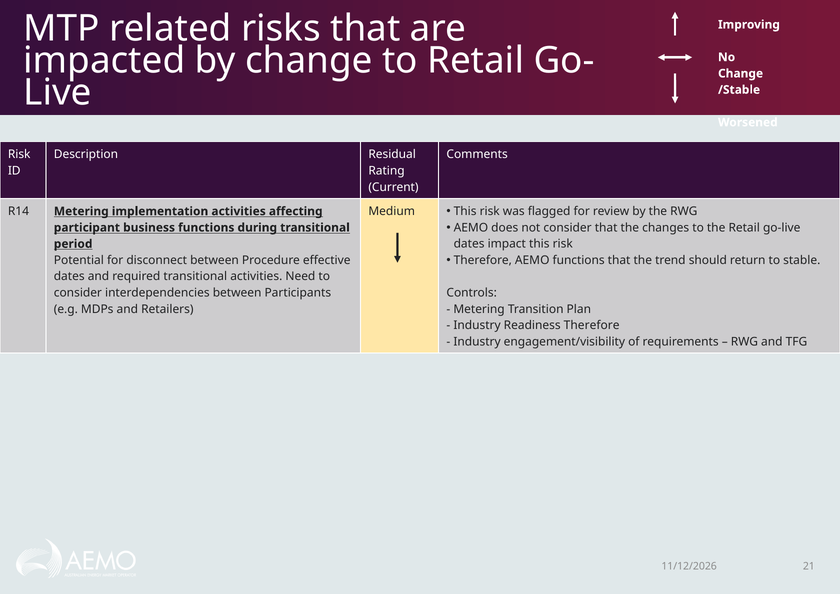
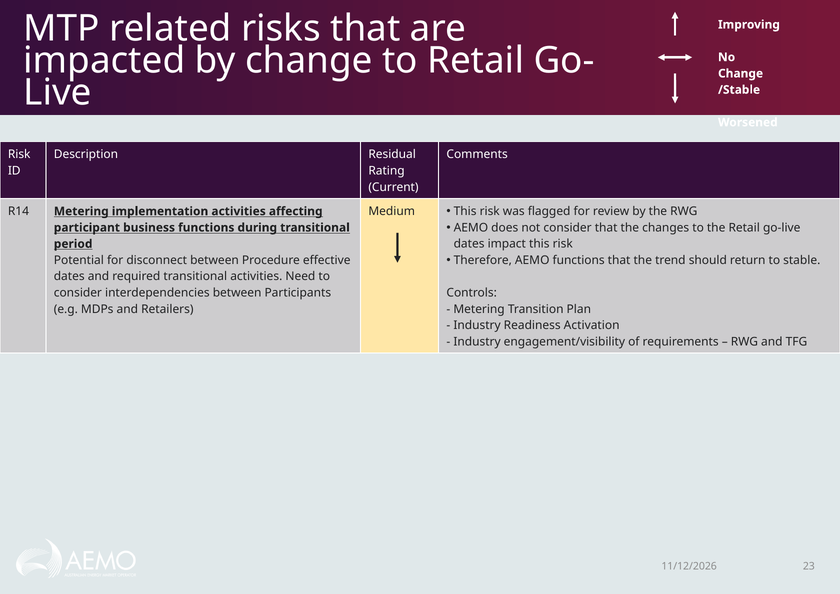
Readiness Therefore: Therefore -> Activation (592, 325)
21: 21 -> 23 (809, 566)
